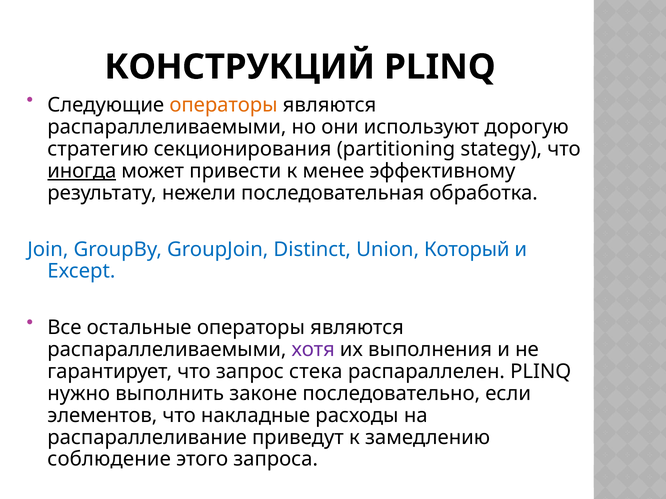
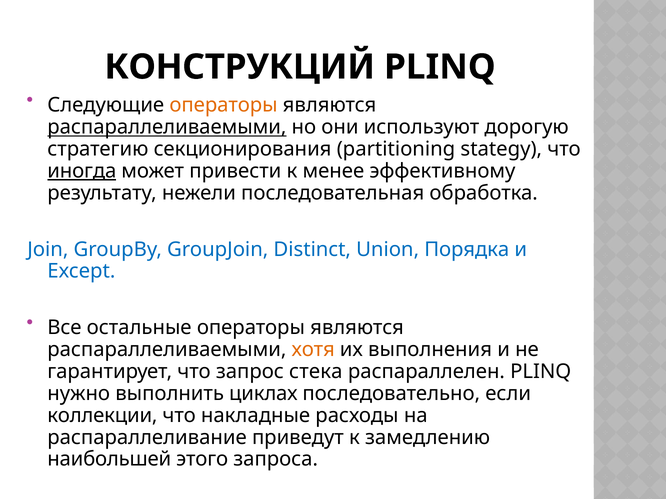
распараллеливаемыми underline: none -> present (167, 127)
Который: Который -> Порядка (467, 250)
хотя colour: purple -> orange (313, 350)
законе: законе -> циклах (263, 394)
элементов: элементов -> коллекции (102, 416)
соблюдение: соблюдение -> наибольшей (109, 460)
